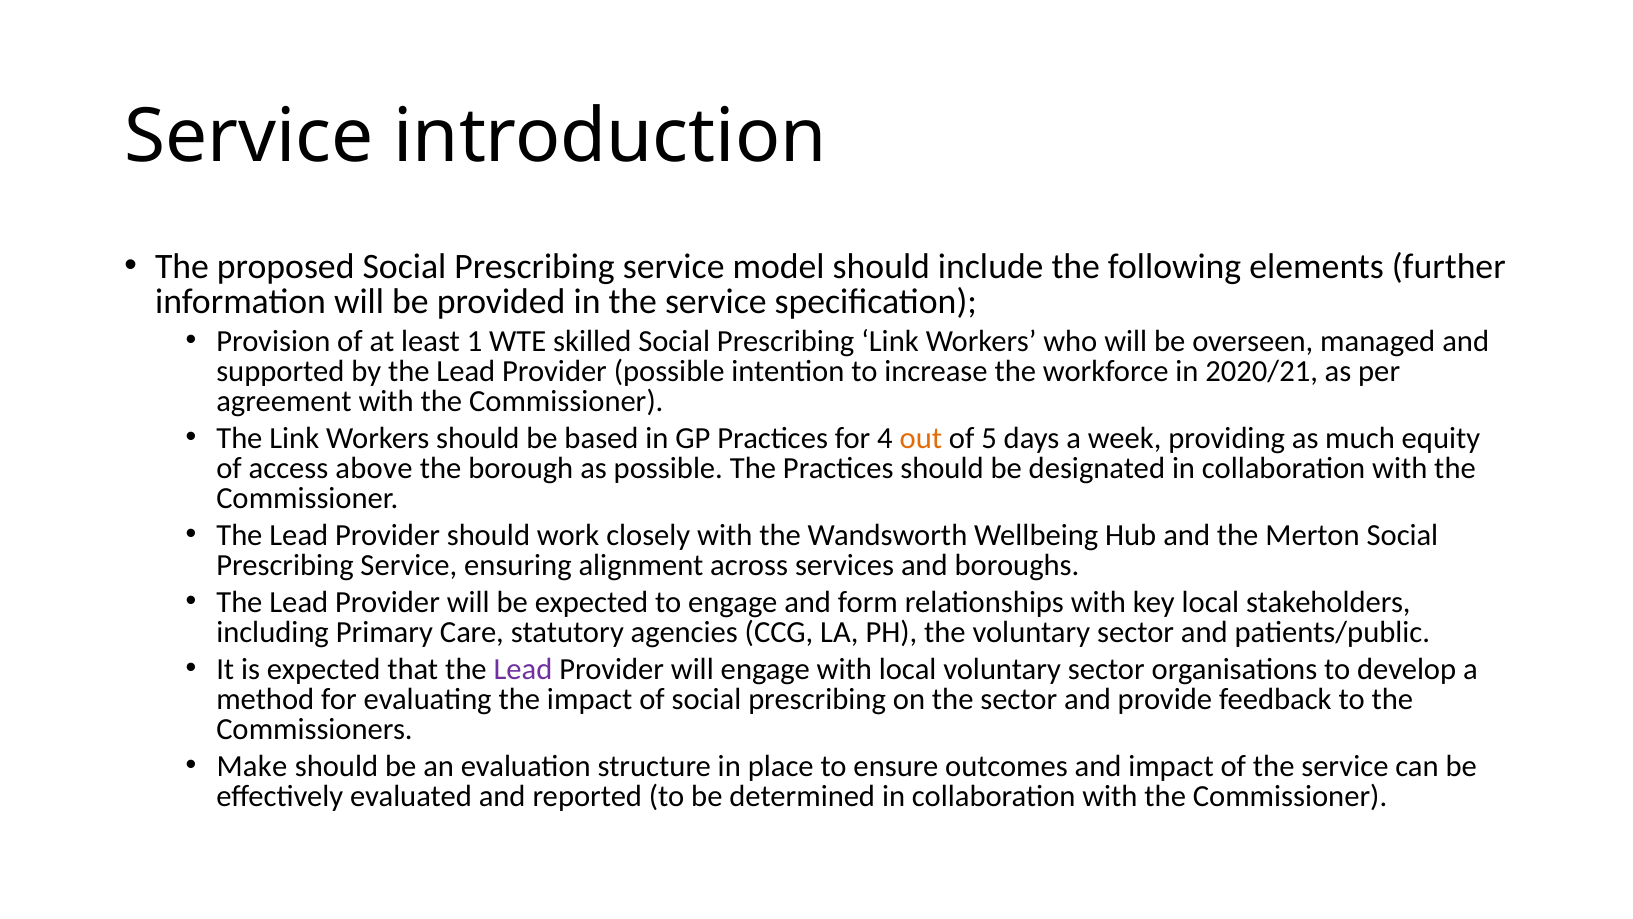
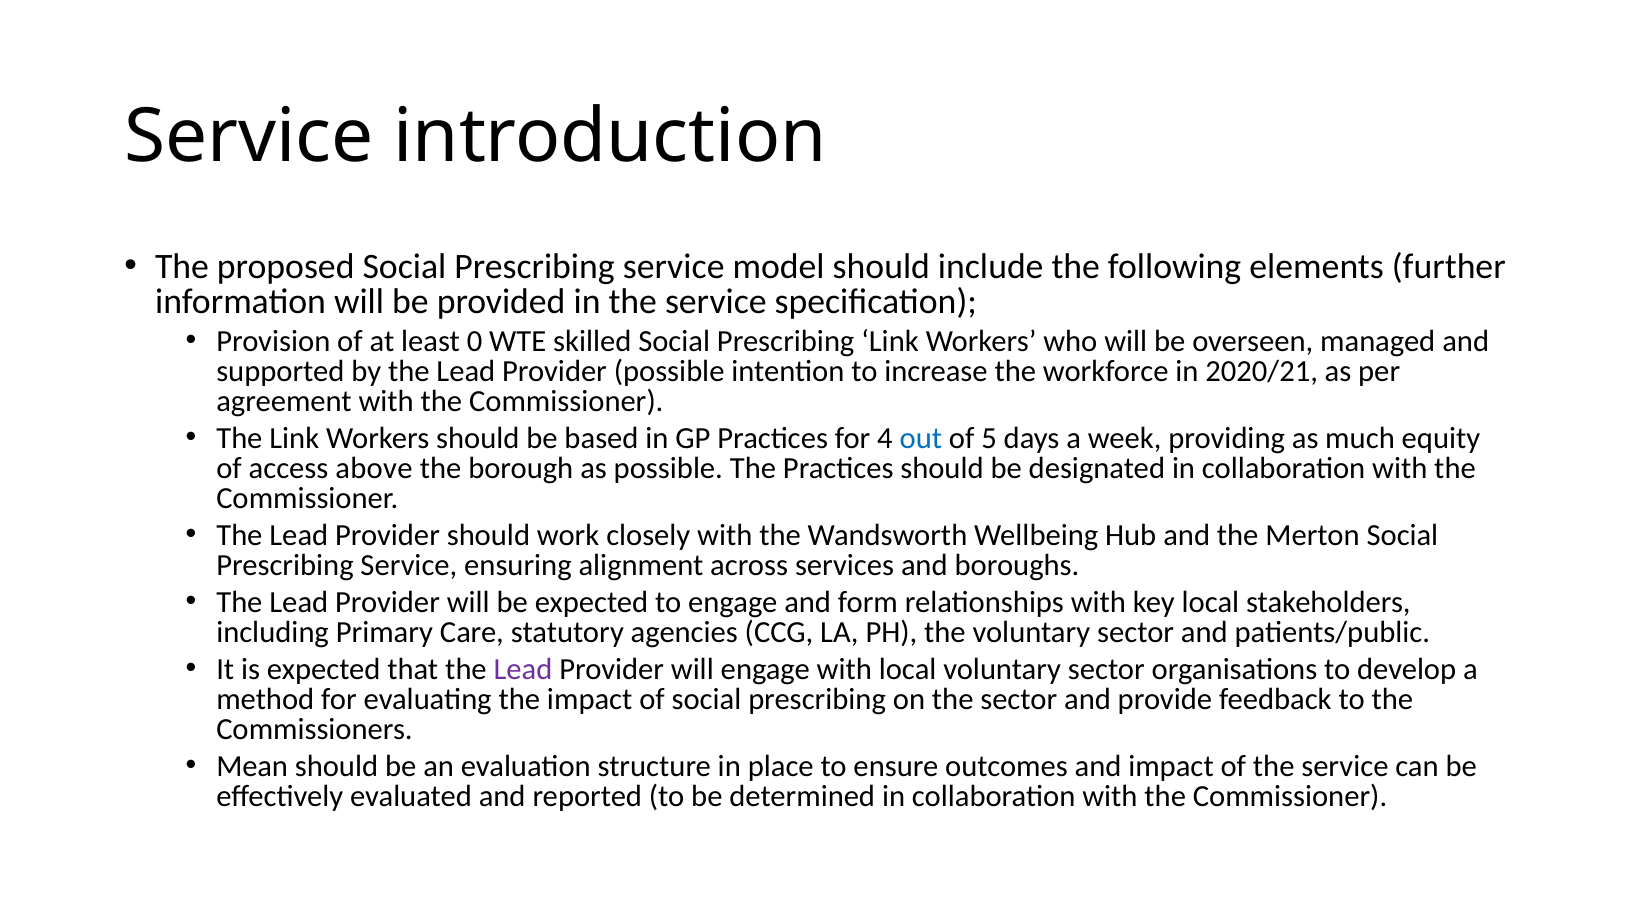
1: 1 -> 0 (475, 341)
out colour: orange -> blue (921, 438)
Make: Make -> Mean (252, 766)
